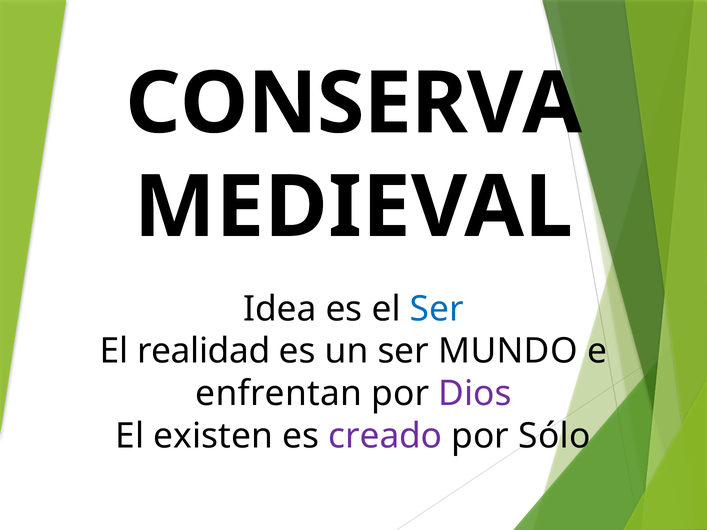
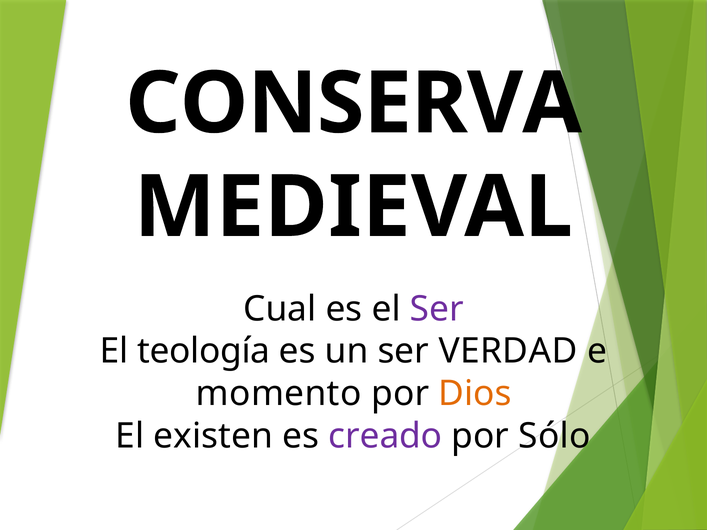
Idea: Idea -> Cual (280, 309)
Ser colour: blue -> purple (437, 309)
realidad: realidad -> teología (204, 351)
MUNDO: MUNDO -> VERDAD (508, 351)
enfrentan: enfrentan -> momento (279, 394)
Dios colour: purple -> orange (475, 394)
